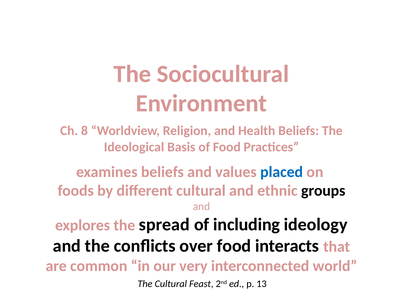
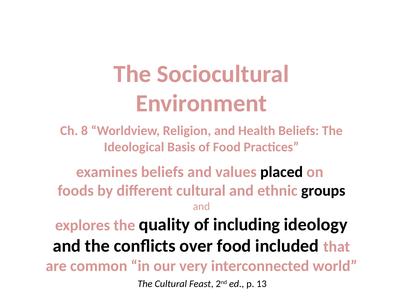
placed colour: blue -> black (282, 172)
spread: spread -> quality (164, 225)
interacts: interacts -> included (287, 246)
